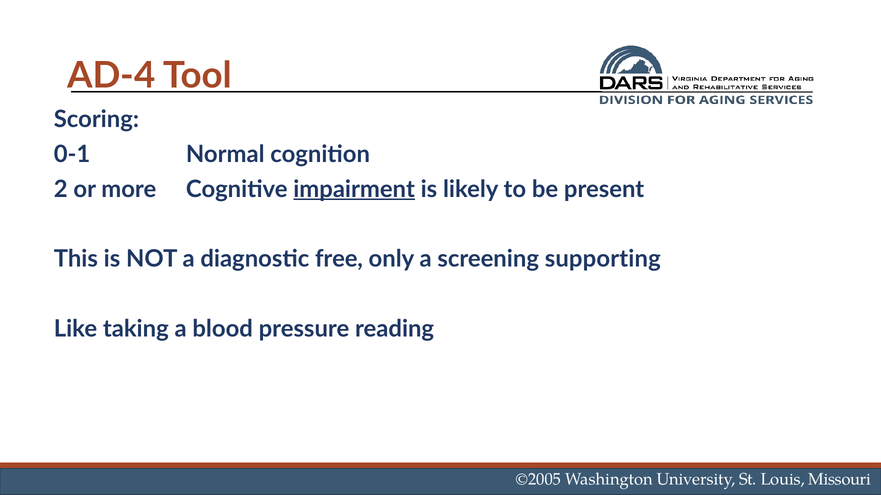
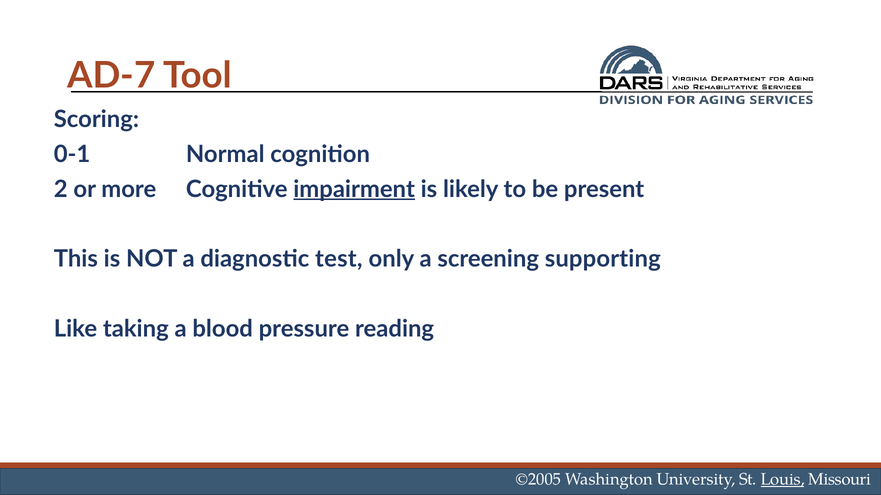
AD-4: AD-4 -> AD-7 (111, 76)
free: free -> test (339, 259)
Louis underline: none -> present (783, 480)
